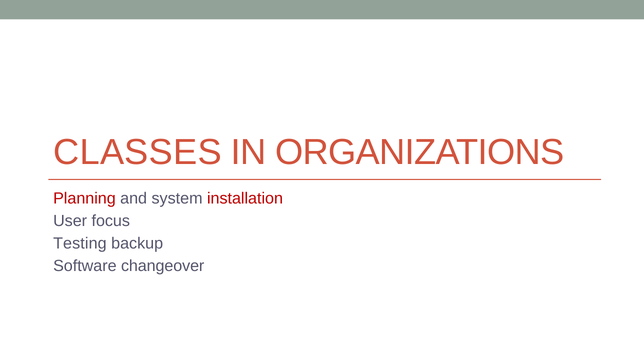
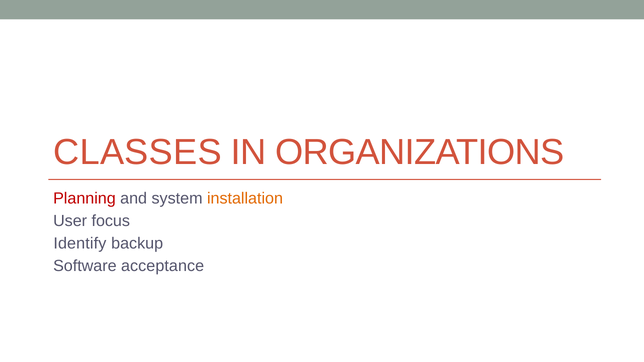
installation colour: red -> orange (245, 198)
Testing: Testing -> Identify (80, 243)
changeover: changeover -> acceptance (163, 266)
